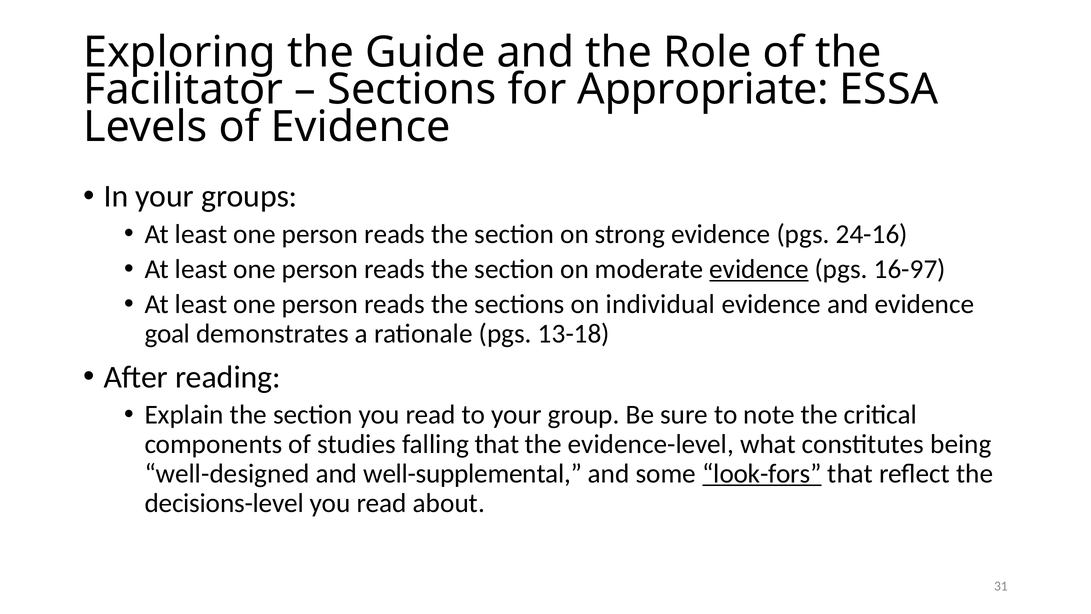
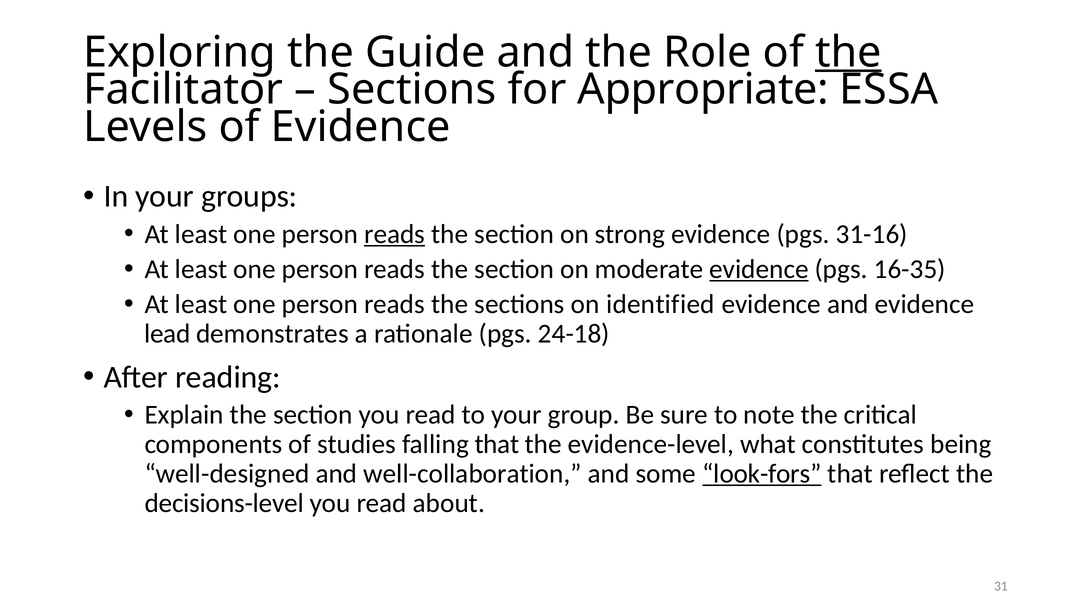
the underline: none -> present (848, 52)
reads underline: none -> present (395, 234)
24-16: 24-16 -> 31-16 (872, 234)
16-97: 16-97 -> 16-35 (910, 269)
individual: individual -> identified (660, 304)
goal: goal -> lead (167, 334)
13-18: 13-18 -> 24-18 (574, 334)
well-supplemental: well-supplemental -> well-collaboration (473, 473)
